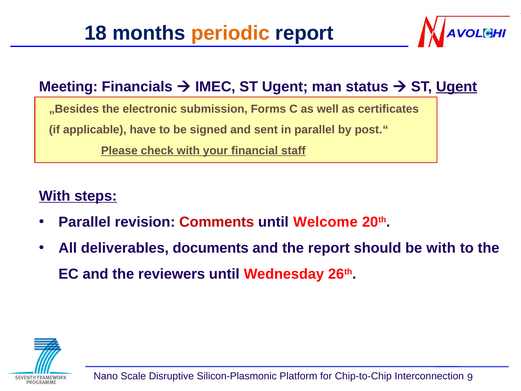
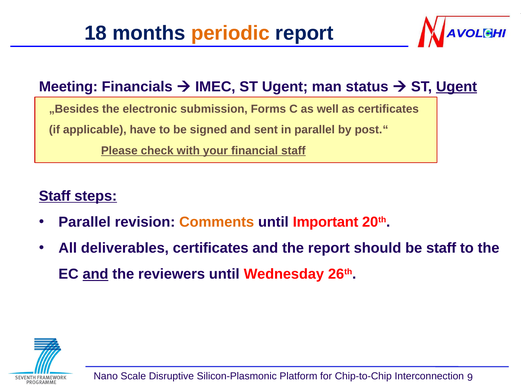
With: With -> Staff (55, 196)
Comments colour: red -> orange (217, 222)
Welcome: Welcome -> Important (326, 222)
deliverables documents: documents -> certificates (211, 248)
be with: with -> staff (441, 248)
and underline: none -> present (96, 274)
